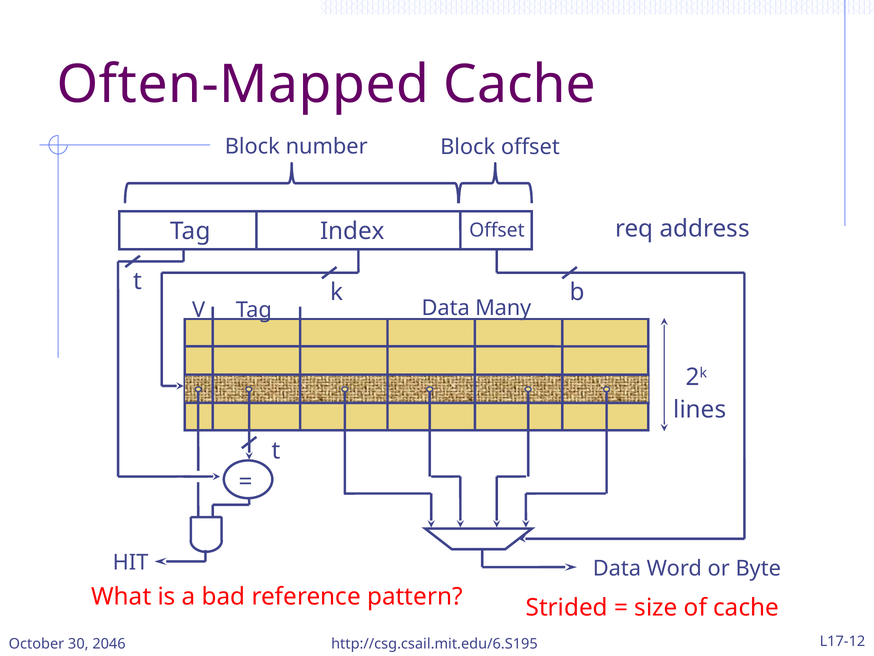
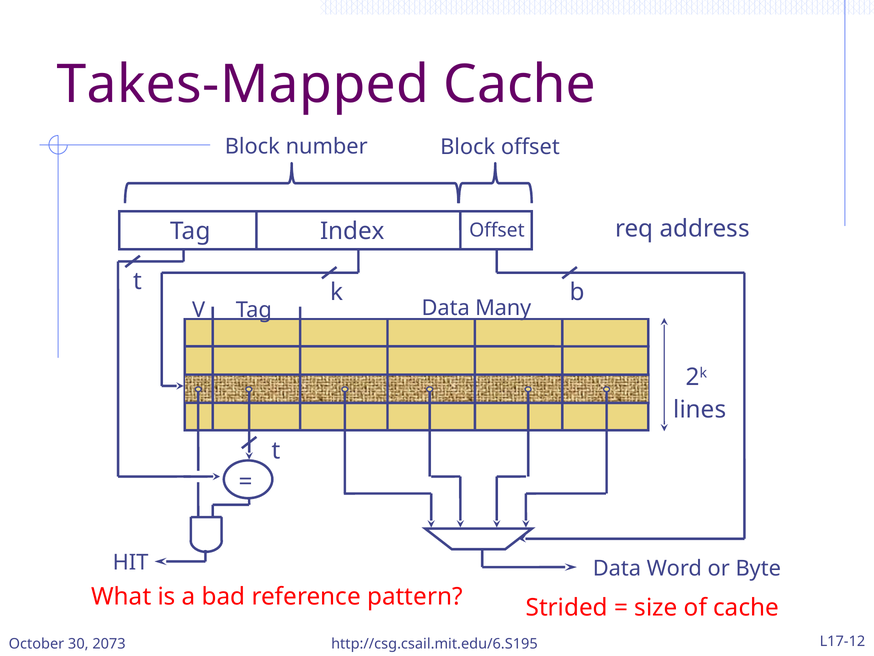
Often-Mapped: Often-Mapped -> Takes-Mapped (243, 84)
2046: 2046 -> 2073 (109, 643)
